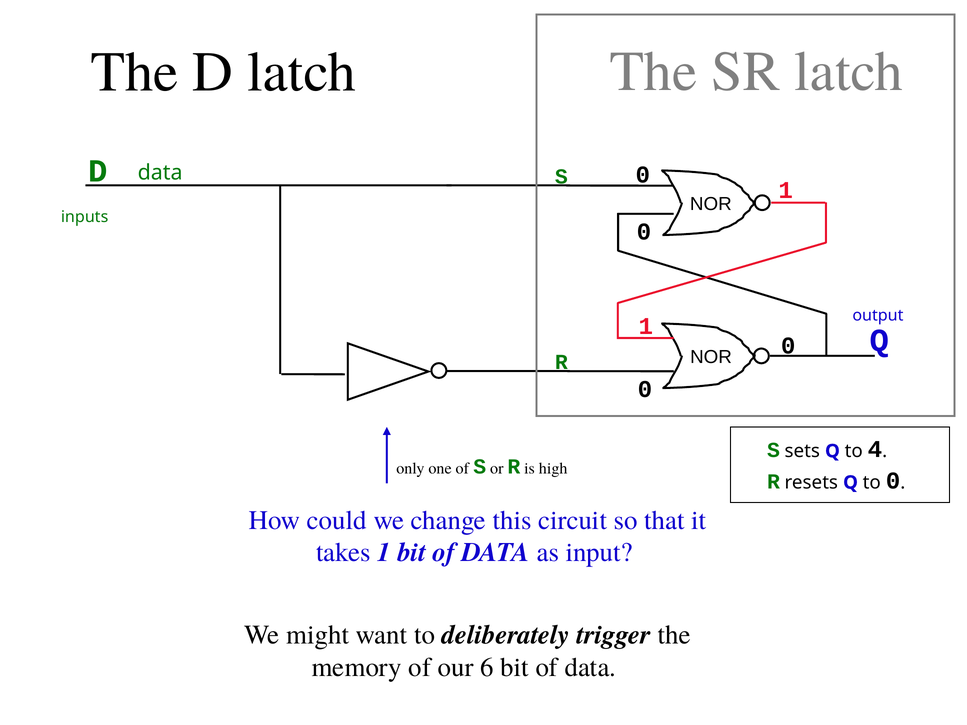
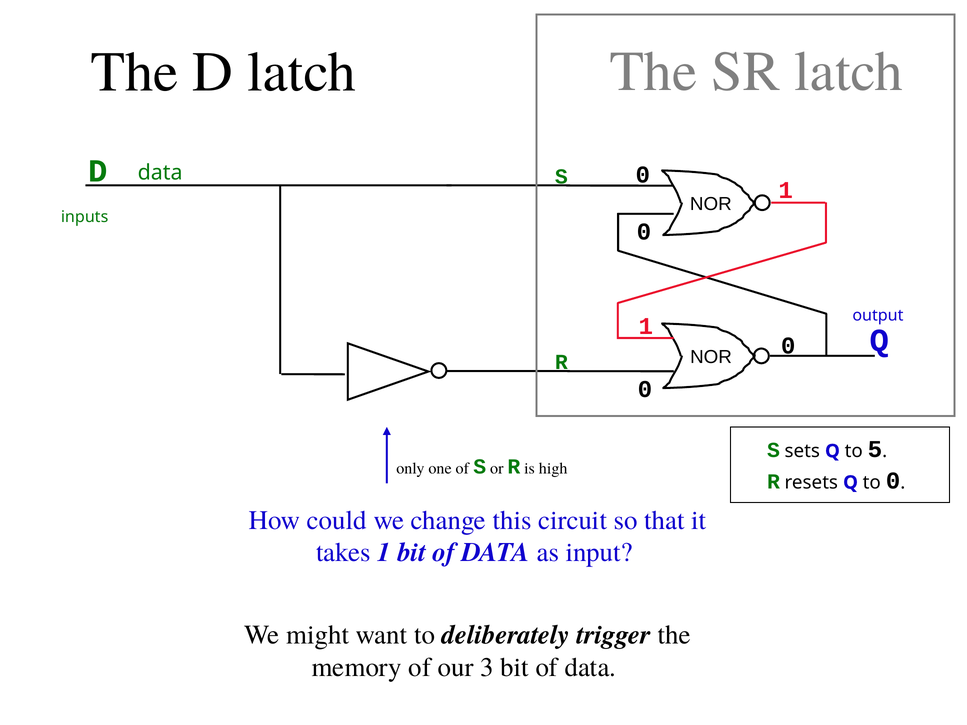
4: 4 -> 5 (875, 450)
6: 6 -> 3 (487, 667)
